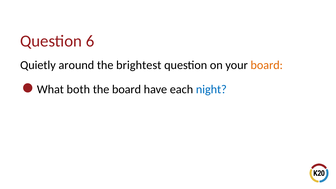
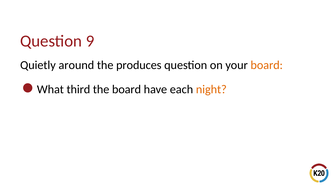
6: 6 -> 9 (90, 41)
brightest: brightest -> produces (139, 65)
both: both -> third (78, 89)
night colour: blue -> orange (211, 89)
